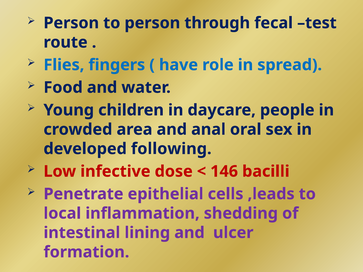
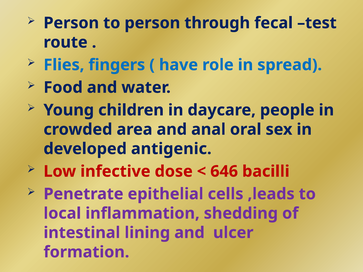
following: following -> antigenic (171, 149)
146: 146 -> 646 (224, 172)
